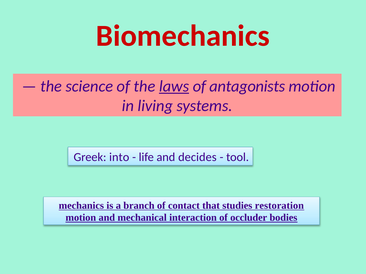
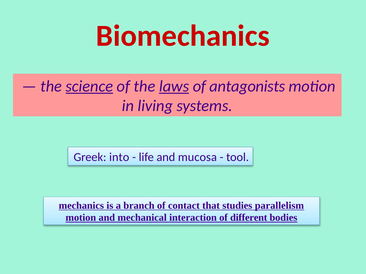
science underline: none -> present (89, 87)
decides: decides -> mucosa (197, 157)
restoration: restoration -> parallelism (279, 206)
occluder: occluder -> different (249, 218)
